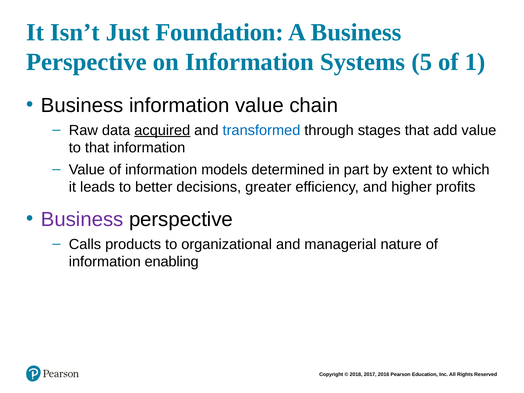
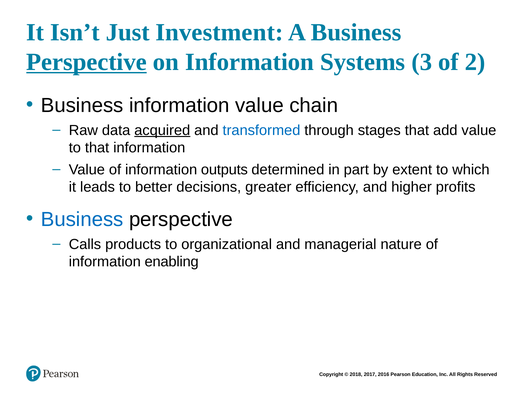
Foundation: Foundation -> Investment (219, 32)
Perspective underline: none -> present (86, 62)
5: 5 -> 3 (422, 62)
1: 1 -> 2 (475, 62)
models: models -> outputs (224, 170)
Business colour: purple -> blue (82, 219)
